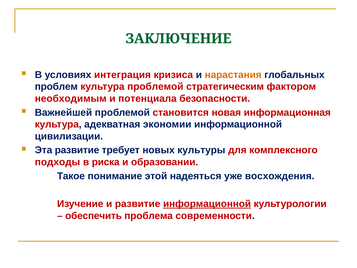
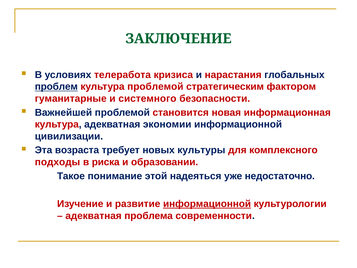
интеграция: интеграция -> телеработа (122, 75)
нарастания colour: orange -> red (233, 75)
проблем underline: none -> present (56, 87)
необходимым: необходимым -> гуманитарные (71, 98)
потенциала: потенциала -> системного (147, 98)
Эта развитие: развитие -> возраста (77, 150)
восхождения: восхождения -> недостаточно (280, 176)
обеспечить: обеспечить -> адекватная (93, 216)
